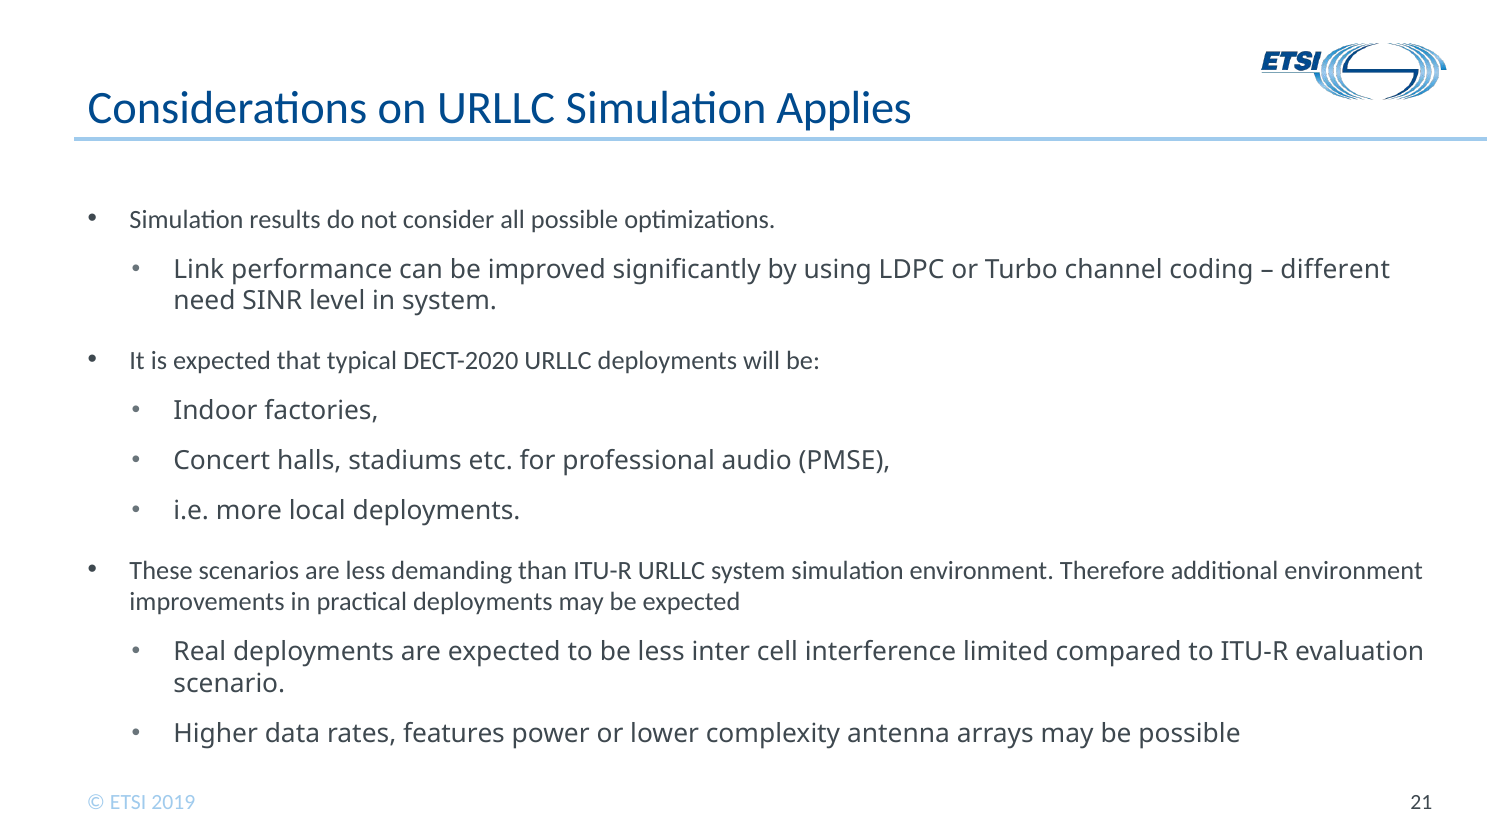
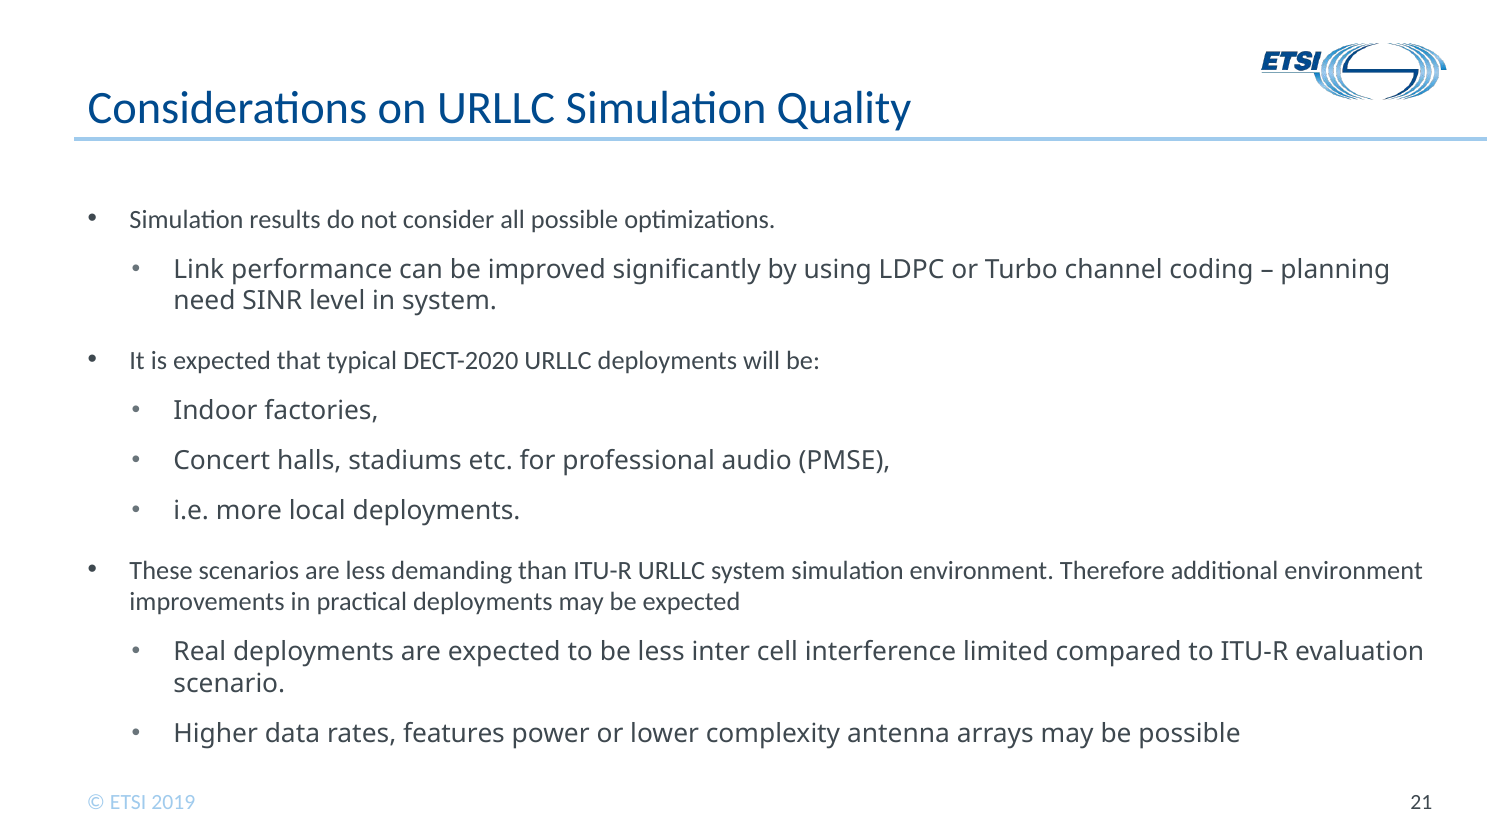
Applies: Applies -> Quality (844, 108)
different: different -> planning (1335, 270)
